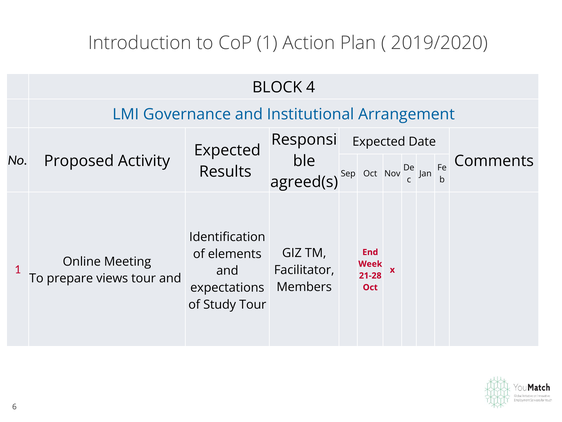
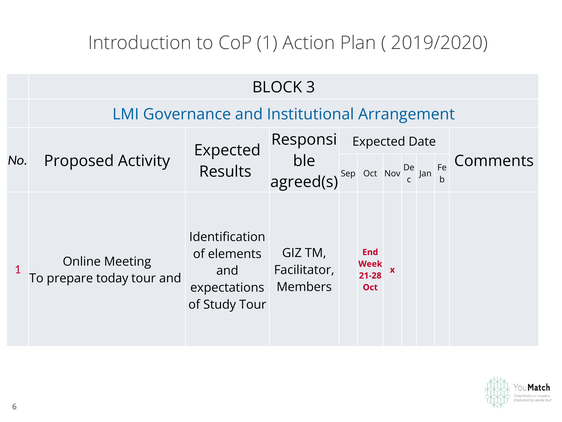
4: 4 -> 3 (311, 87)
views: views -> today (112, 278)
